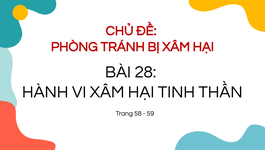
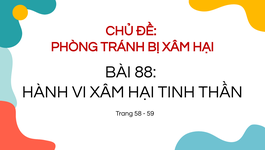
28: 28 -> 88 (145, 72)
